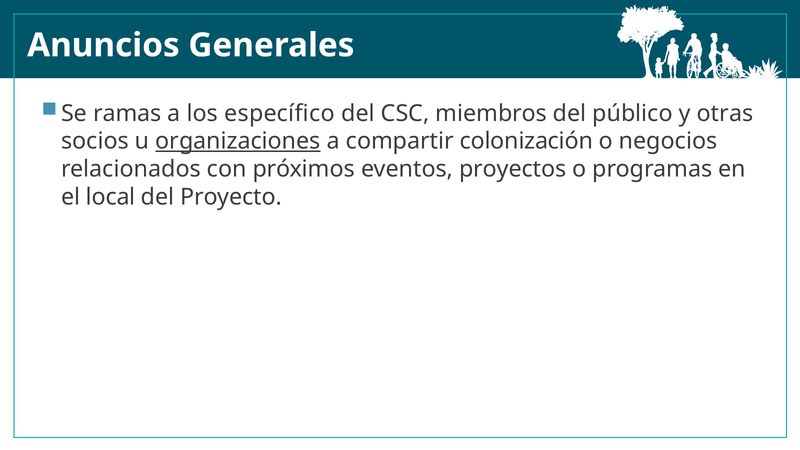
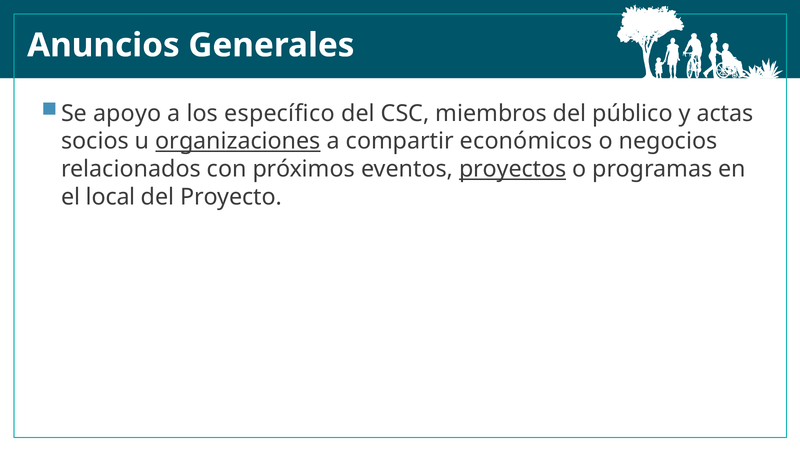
ramas: ramas -> apoyo (127, 113)
otras: otras -> actas (725, 113)
colonización: colonización -> económicos (526, 141)
proyectos underline: none -> present (513, 169)
